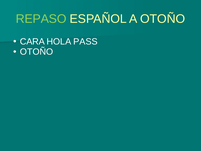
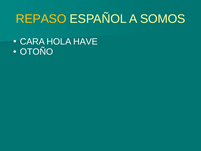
REPASO colour: light green -> yellow (41, 19)
A OTOÑO: OTOÑO -> SOMOS (163, 19)
PASS: PASS -> HAVE (86, 41)
